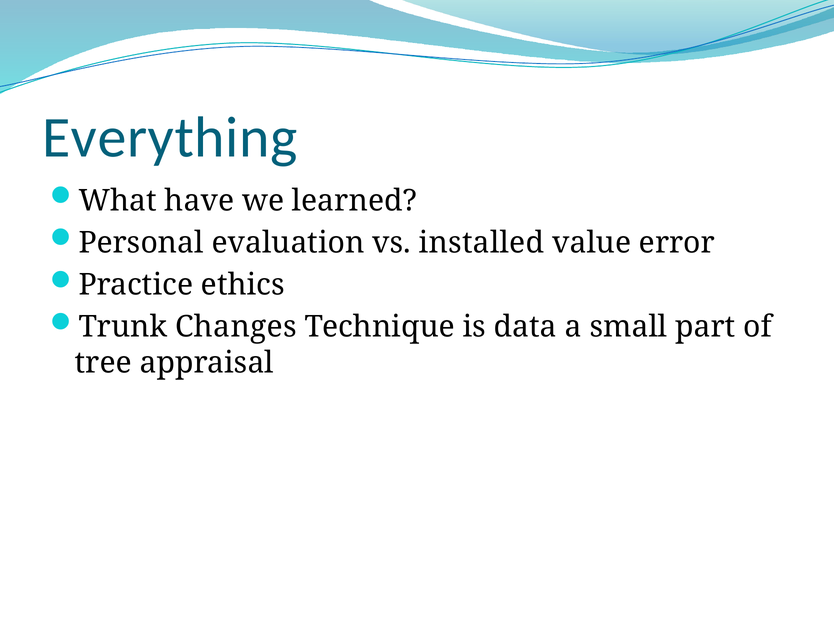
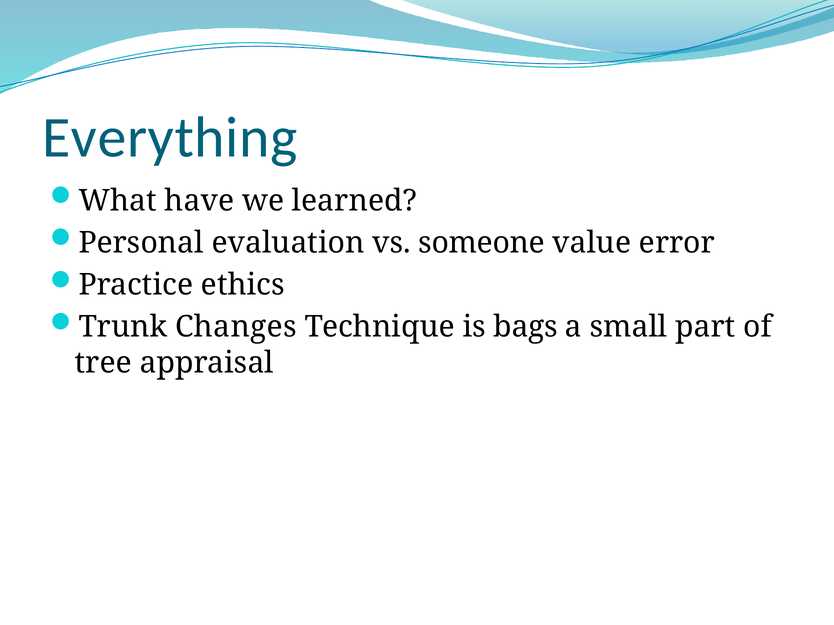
installed: installed -> someone (482, 243)
data: data -> bags (526, 327)
